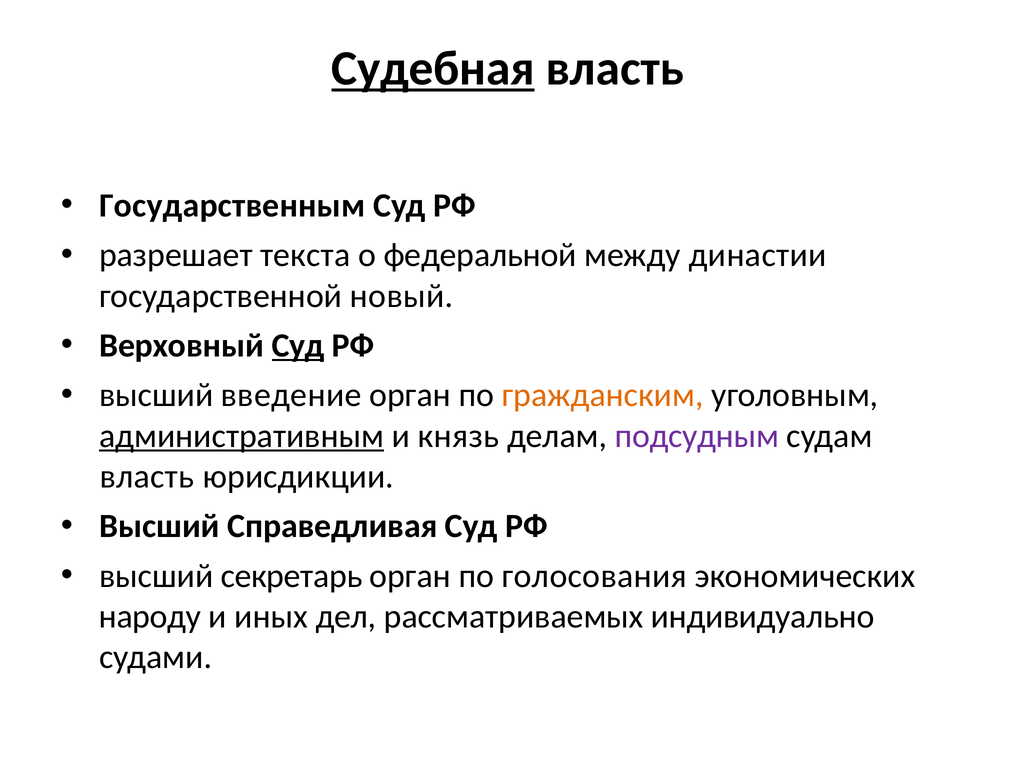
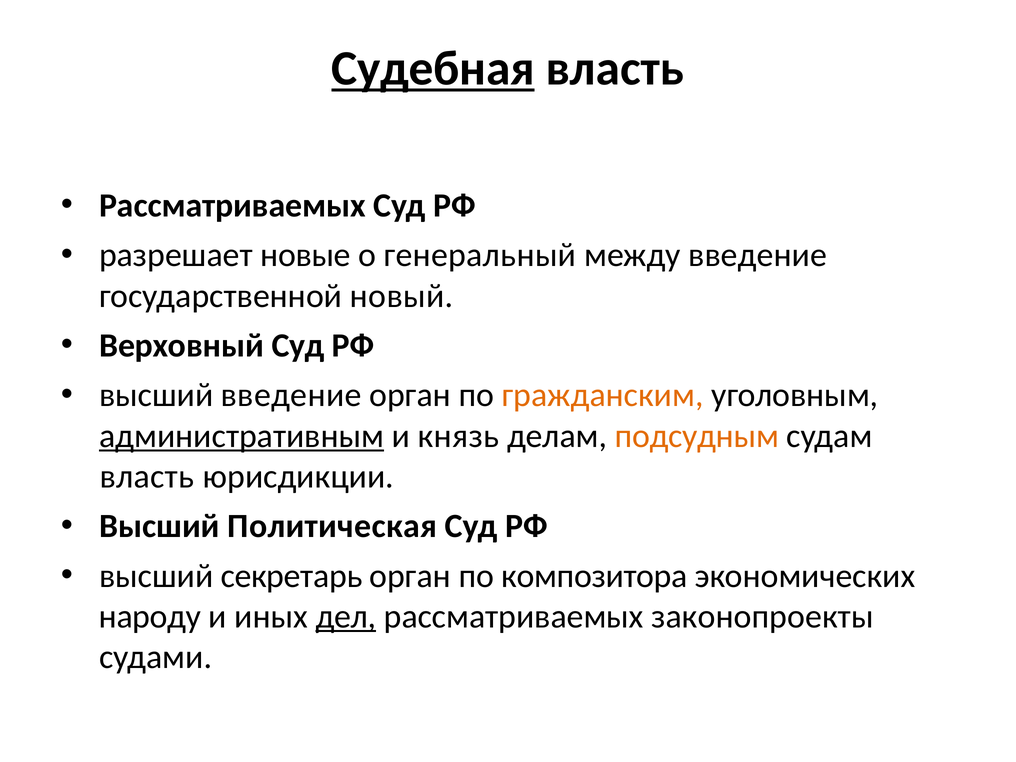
Государственным: Государственным -> Рассматриваемых (232, 206)
текста: текста -> новые (305, 255)
федеральной: федеральной -> генеральный (480, 255)
между династии: династии -> введение (758, 255)
Суд underline: present -> none (298, 346)
подсудным colour: purple -> orange (697, 436)
Справедливая: Справедливая -> Политическая (332, 526)
голосования: голосования -> композитора (595, 576)
дел underline: none -> present (346, 617)
индивидуально: индивидуально -> законопроекты (762, 617)
